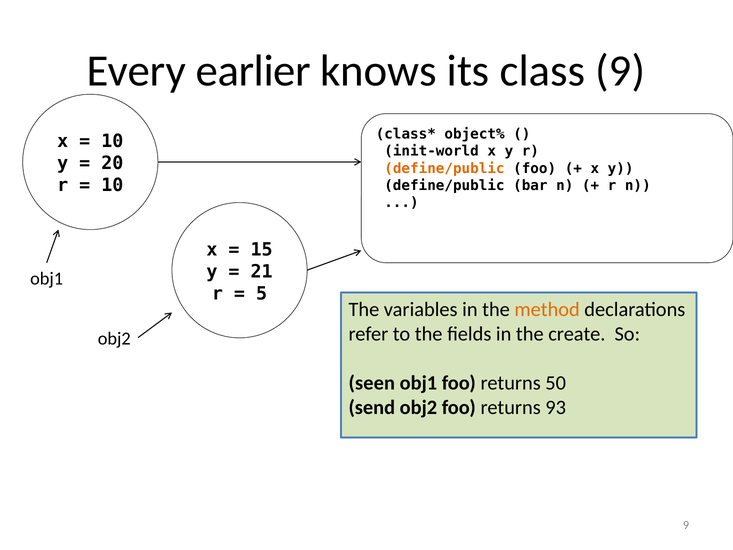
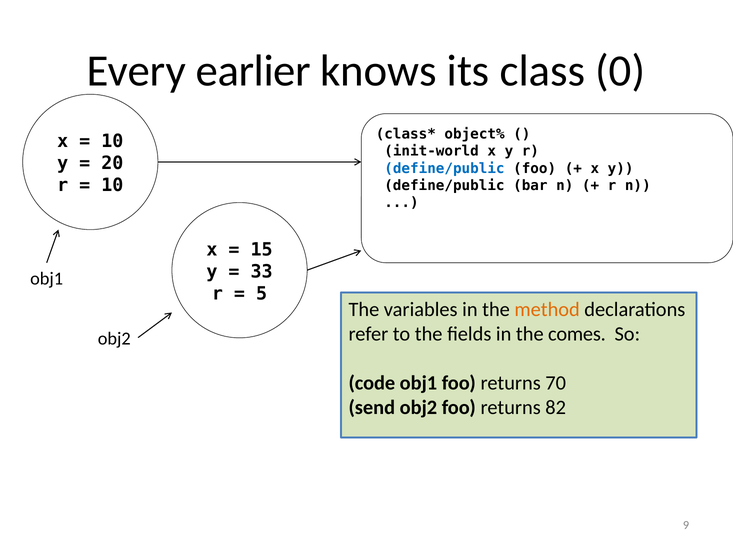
class 9: 9 -> 0 (620, 71)
define/public colour: orange -> blue (444, 168)
21: 21 -> 33 (262, 271)
create: create -> comes (577, 334)
seen: seen -> code (372, 383)
50: 50 -> 70 (556, 383)
93: 93 -> 82 (556, 407)
